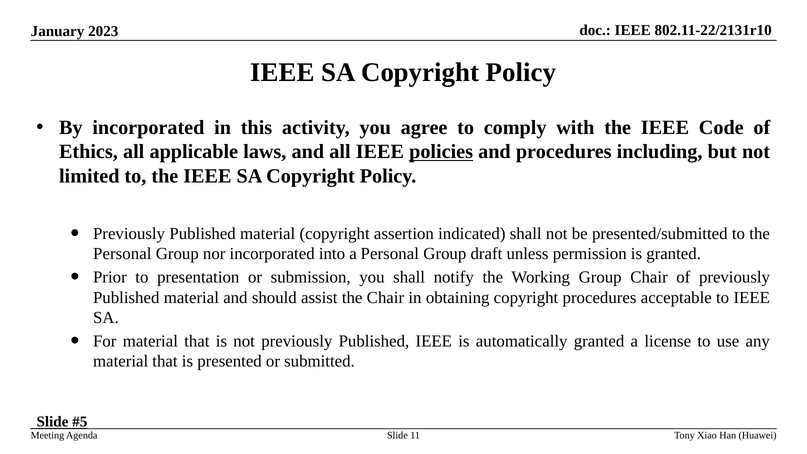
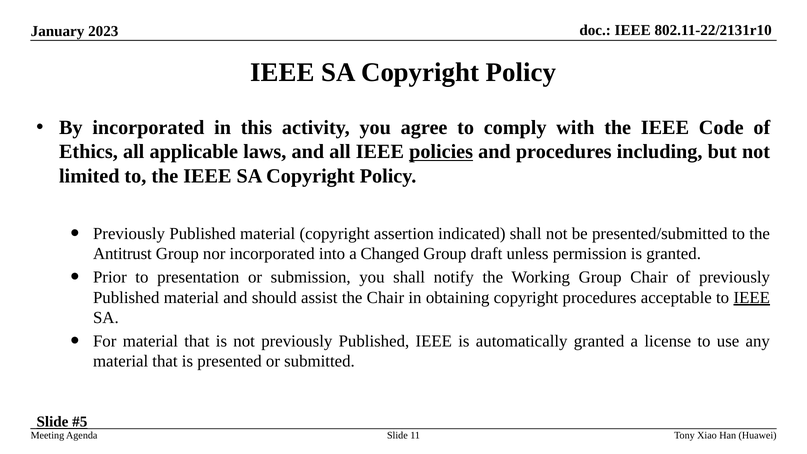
Personal: Personal -> Antitrust (122, 254)
a Personal: Personal -> Changed (390, 254)
IEEE underline: none -> present (752, 297)
